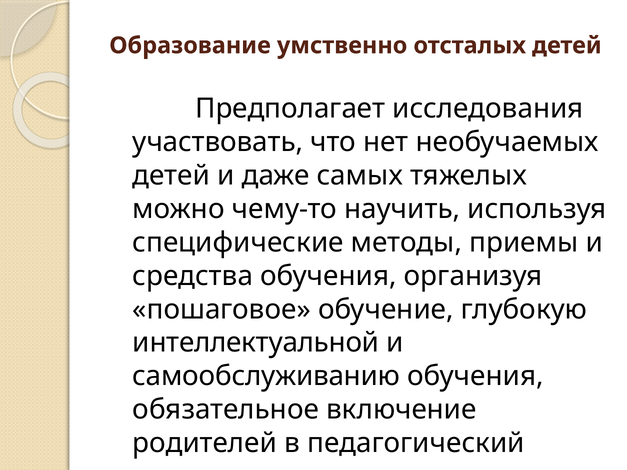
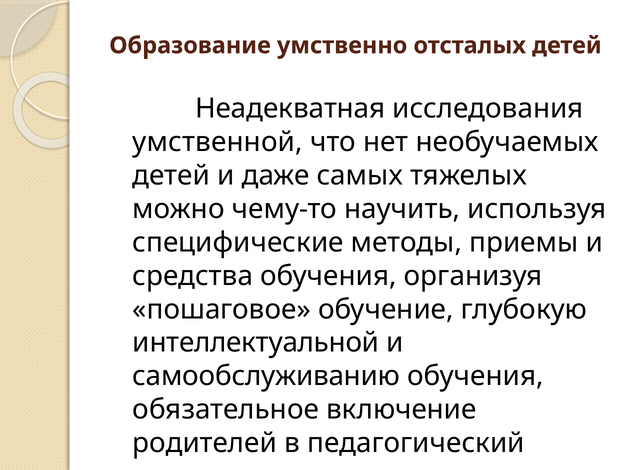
Предполагает: Предполагает -> Неадекватная (290, 109)
участвовать: участвовать -> умственной (218, 142)
